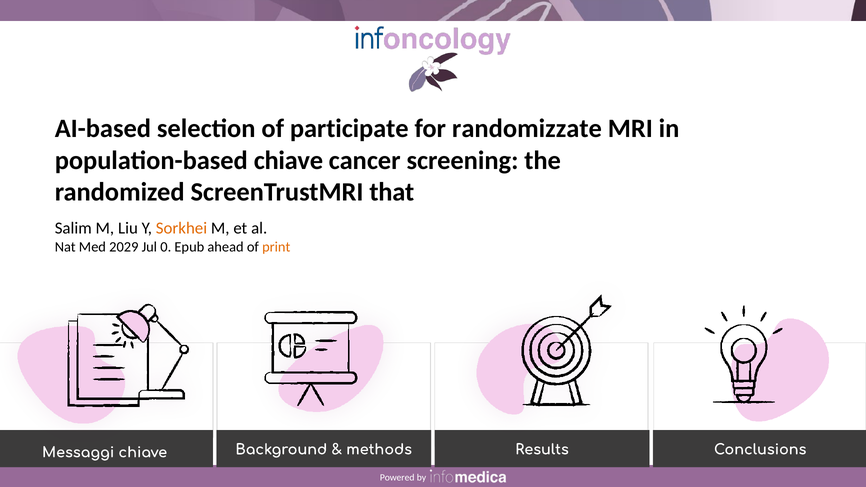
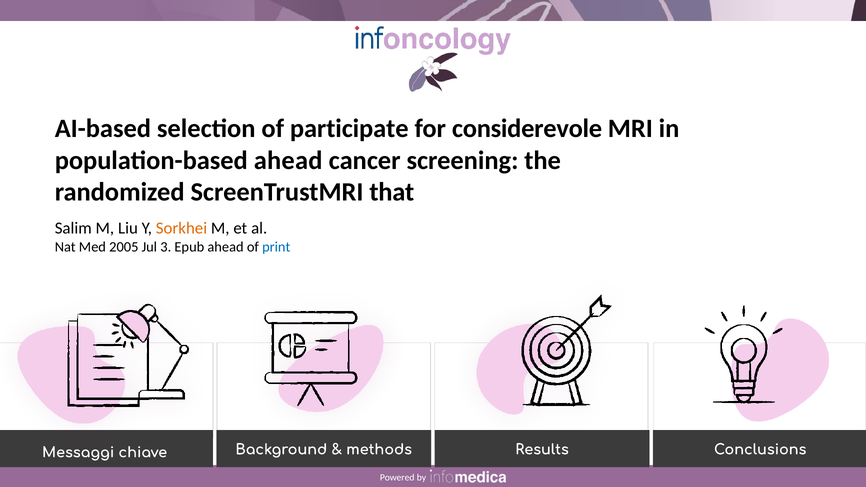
randomizzate: randomizzate -> considerevole (527, 129)
population-based chiave: chiave -> ahead (288, 160)
2029: 2029 -> 2005 (124, 247)
0: 0 -> 3 (166, 247)
print colour: orange -> blue (276, 247)
